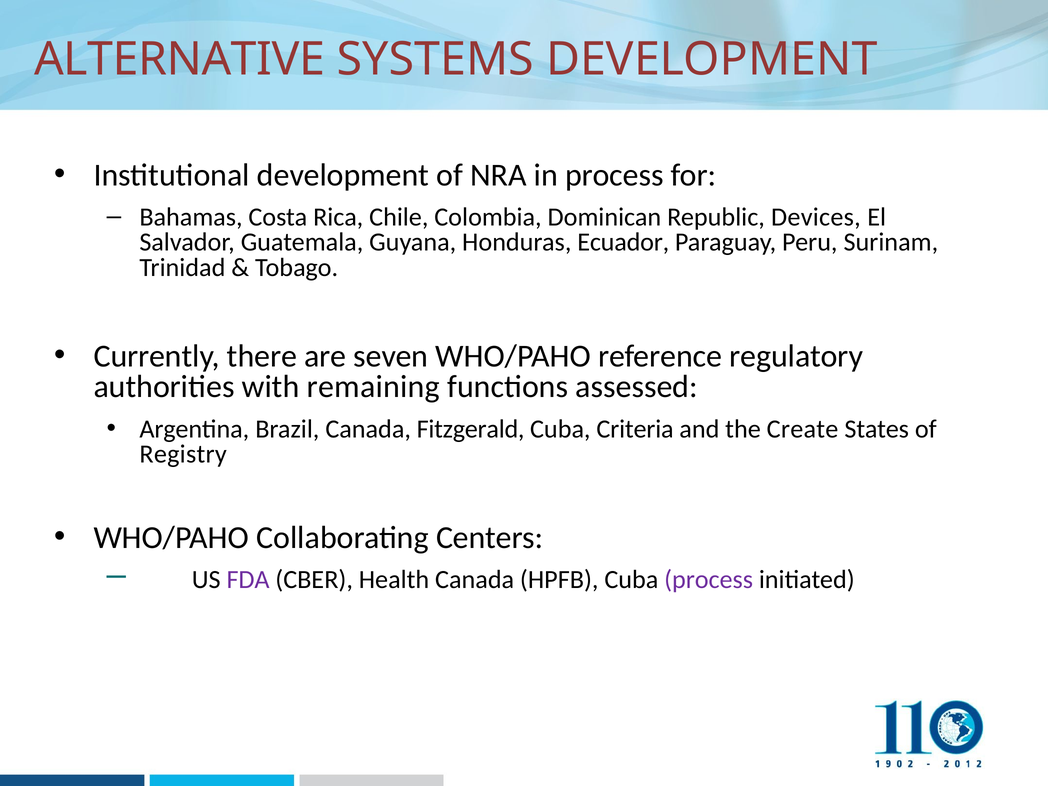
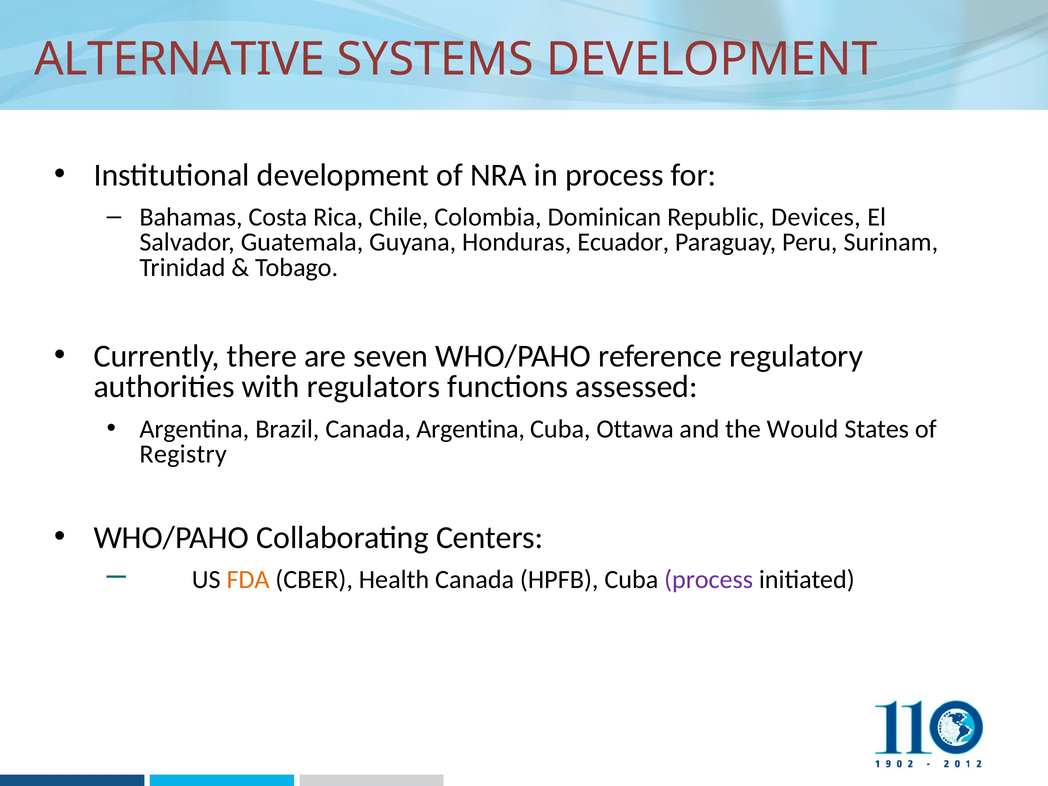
remaining: remaining -> regulators (373, 387)
Canada Fitzgerald: Fitzgerald -> Argentina (471, 429)
Criteria: Criteria -> Ottawa (635, 429)
Create: Create -> Would (803, 429)
FDA colour: purple -> orange (248, 579)
